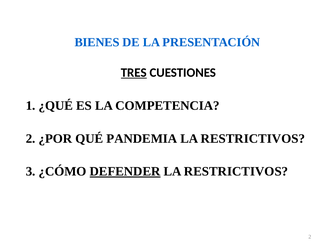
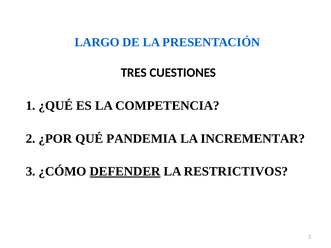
BIENES: BIENES -> LARGO (97, 42)
TRES underline: present -> none (134, 73)
RESTRICTIVOS: RESTRICTIVOS -> INCREMENTAR (253, 139)
